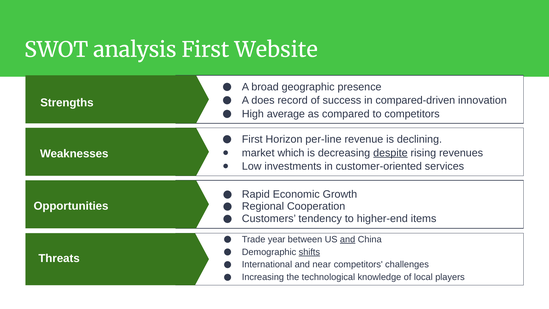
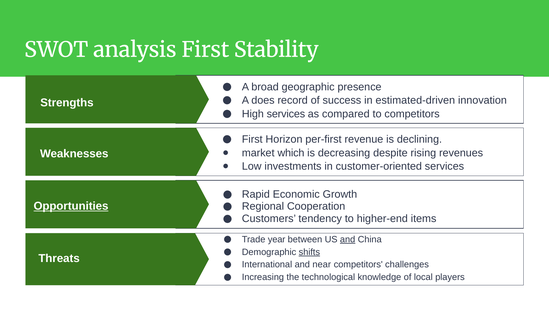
Website: Website -> Stability (276, 50)
compared-driven: compared-driven -> estimated-driven (415, 100)
High average: average -> services (286, 114)
per-line: per-line -> per-first (324, 139)
despite underline: present -> none (390, 153)
Opportunities underline: none -> present (71, 206)
